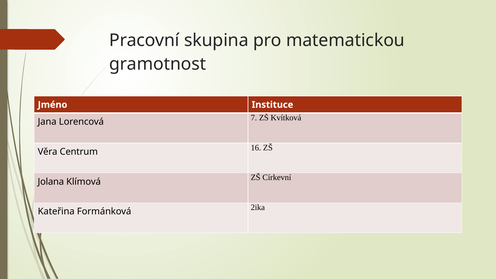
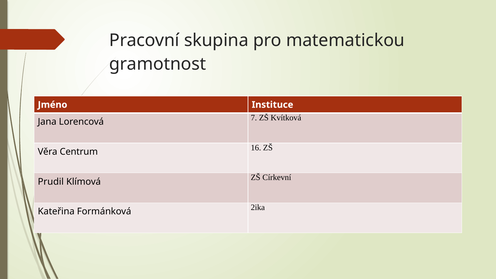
Jolana: Jolana -> Prudil (51, 182)
